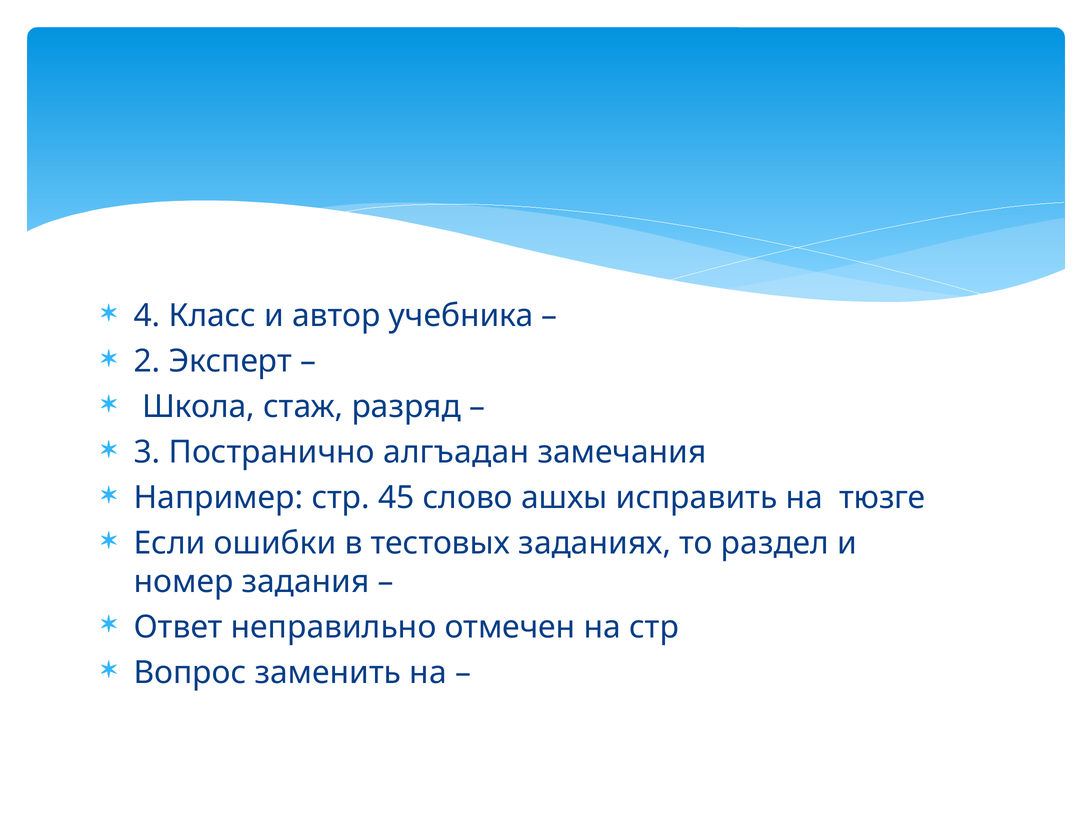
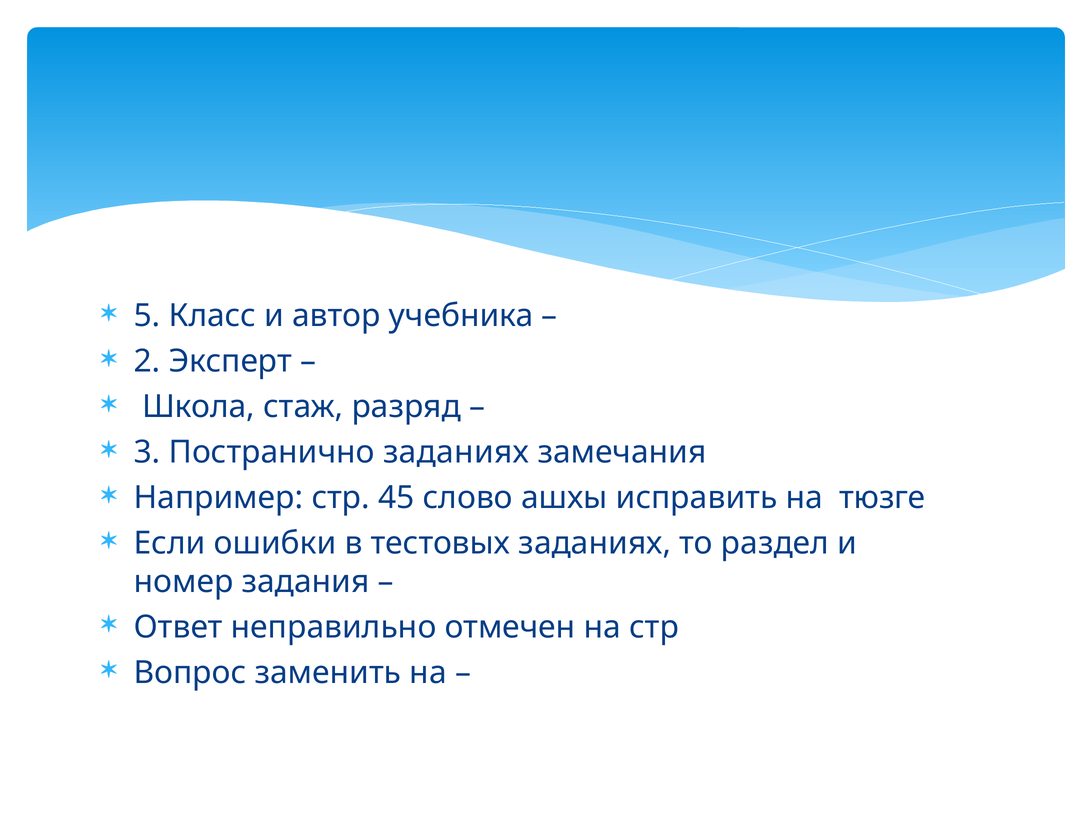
4: 4 -> 5 (147, 316)
Постранично алгъадан: алгъадан -> заданиях (456, 452)
